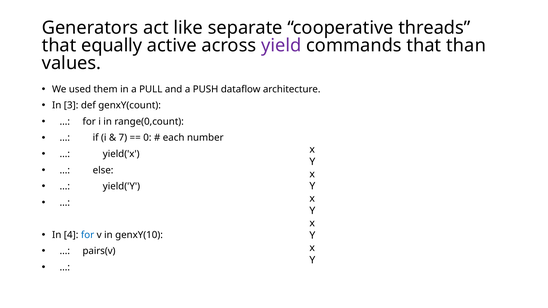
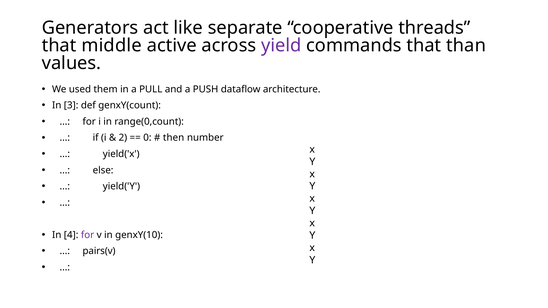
equally: equally -> middle (112, 45)
7: 7 -> 2 (123, 138)
each: each -> then (174, 138)
for colour: blue -> purple (88, 235)
